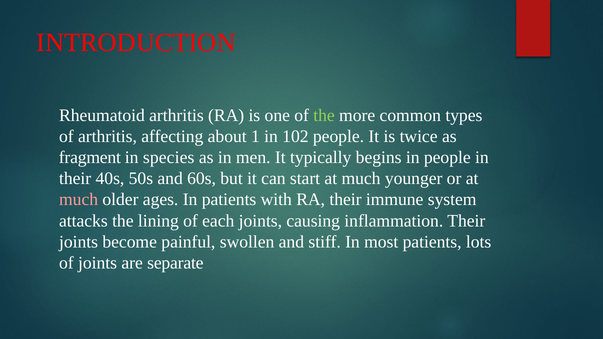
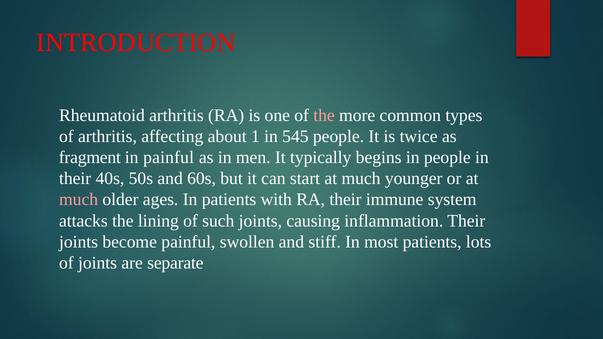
the colour: light green -> pink (324, 116)
102: 102 -> 545 (295, 137)
in species: species -> painful (169, 158)
each: each -> such (218, 221)
